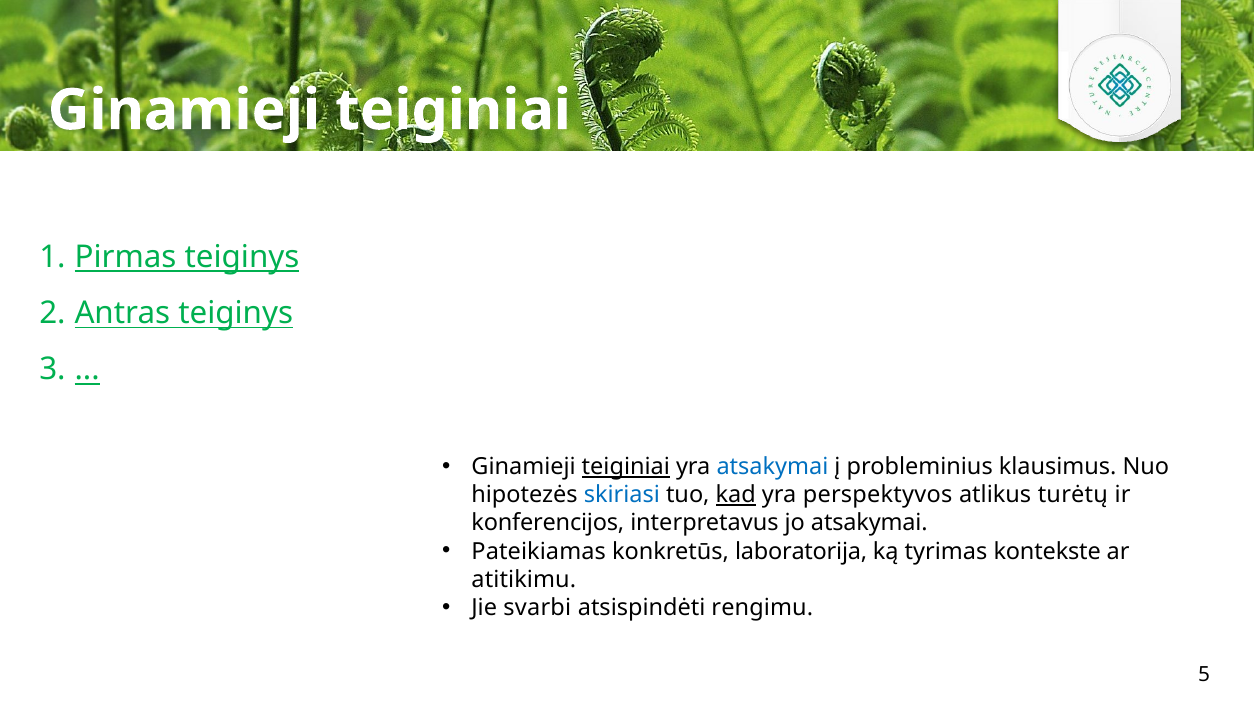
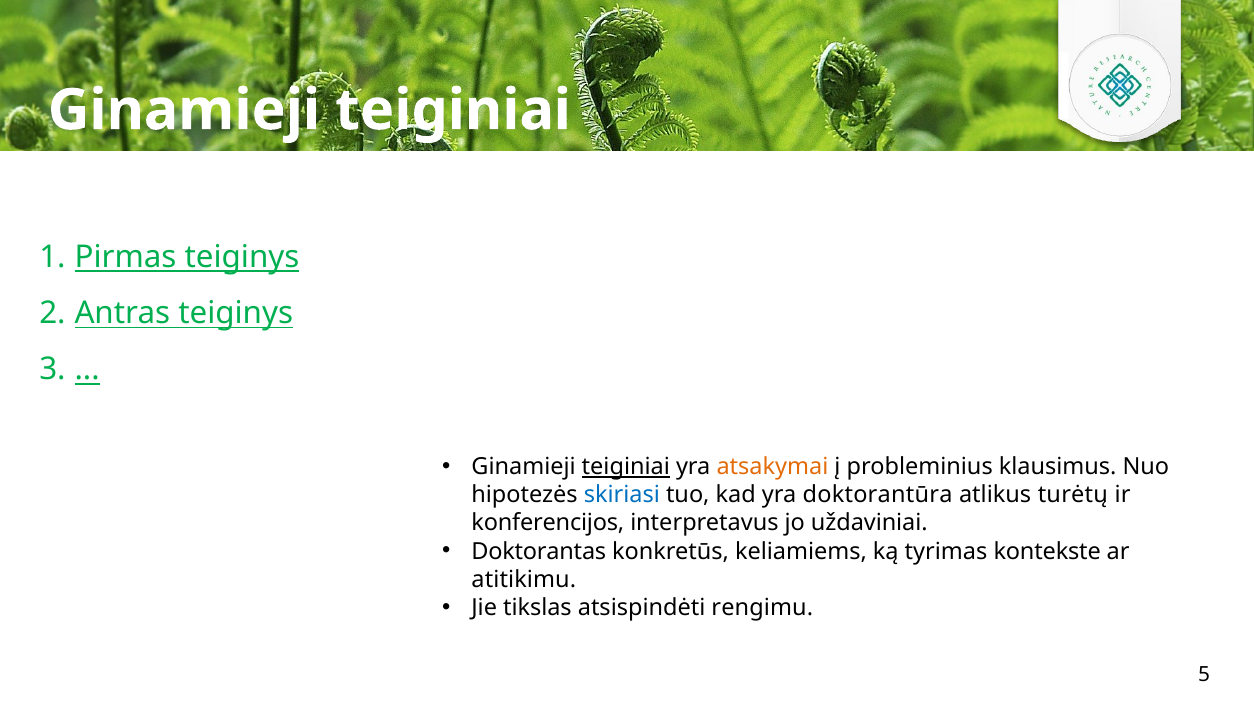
atsakymai colour: blue -> orange (772, 467)
kad underline: present -> none (736, 495)
perspektyvos: perspektyvos -> doktorantūra (878, 495)
jo atsakymai: atsakymai -> uždaviniai (869, 524)
Pateikiamas: Pateikiamas -> Doktorantas (539, 552)
laboratorija: laboratorija -> keliamiems (801, 552)
svarbi: svarbi -> tikslas (537, 608)
